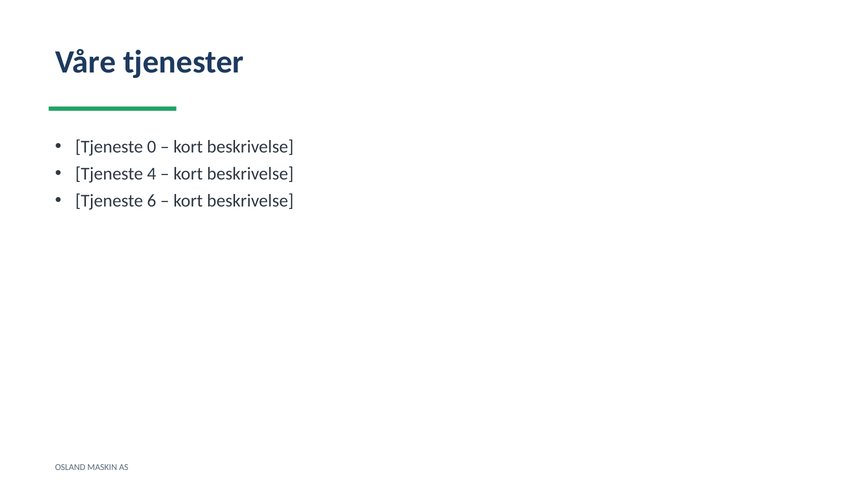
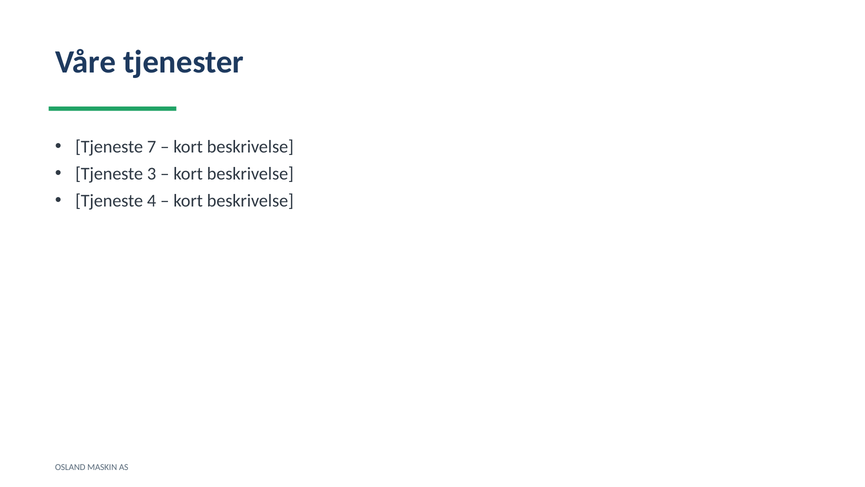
0: 0 -> 7 (152, 147)
4: 4 -> 3 (152, 174)
6: 6 -> 4 (152, 201)
